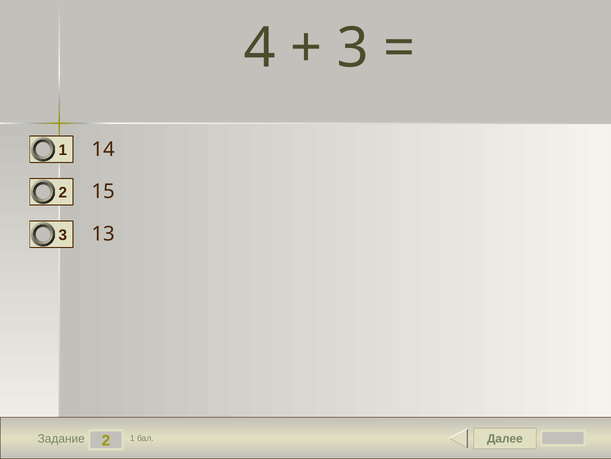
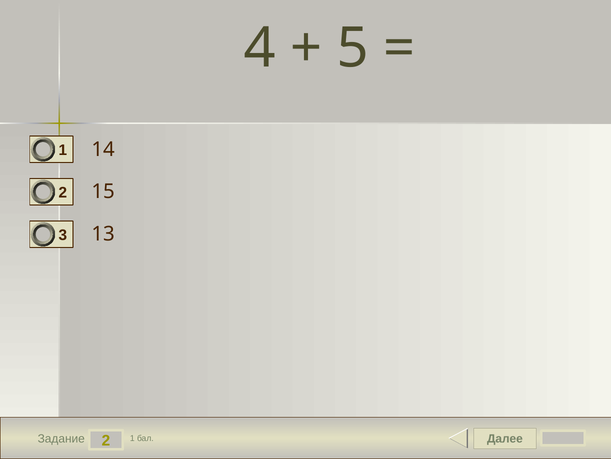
3: 3 -> 5 (353, 48)
